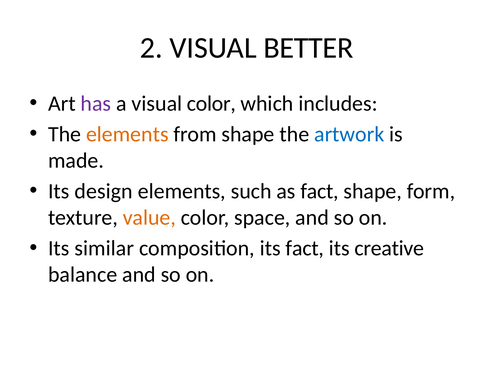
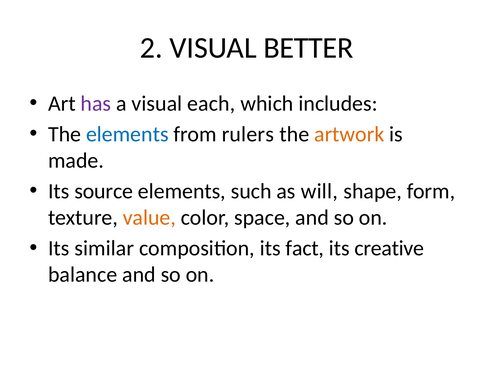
visual color: color -> each (211, 103)
elements colour: orange -> blue (127, 134)
from shape: shape -> rulers (248, 134)
artwork colour: blue -> orange (349, 134)
design: design -> source (104, 191)
as fact: fact -> will (319, 191)
